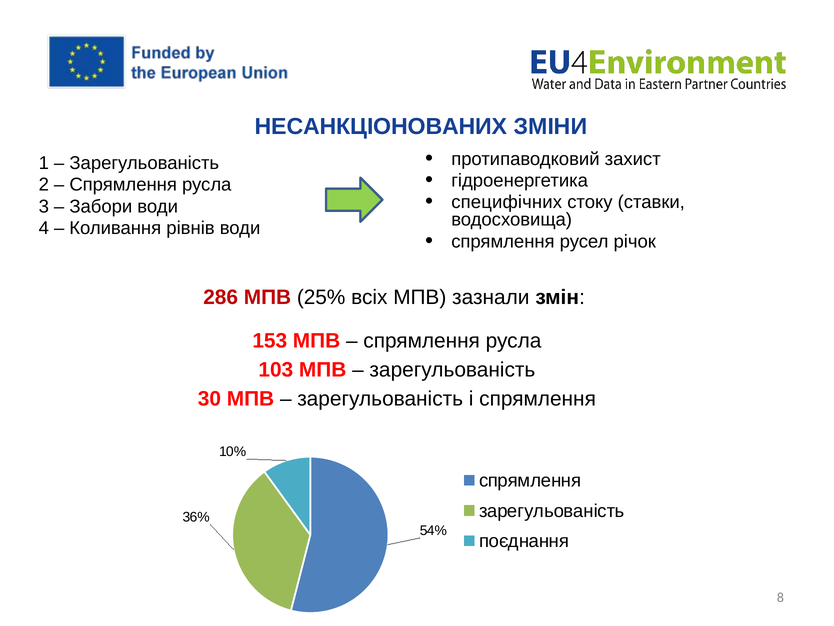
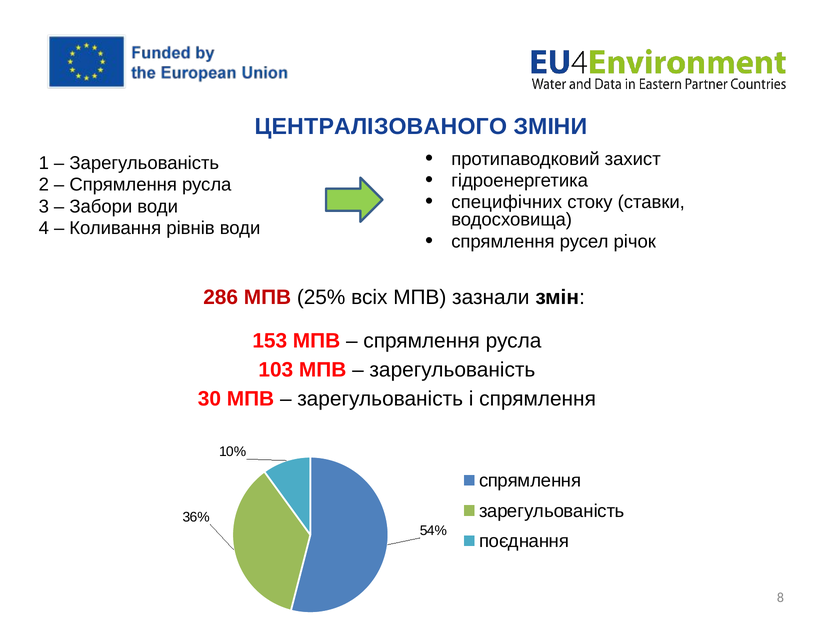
НЕСАНКЦІОНОВАНИХ: НЕСАНКЦІОНОВАНИХ -> ЦЕНТРАЛІЗОВАНОГО (381, 126)
